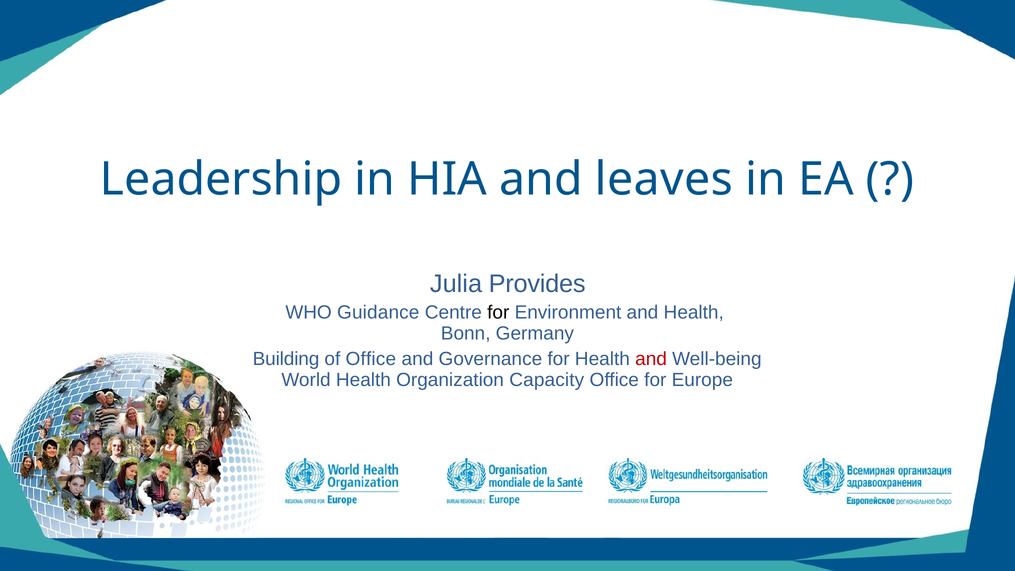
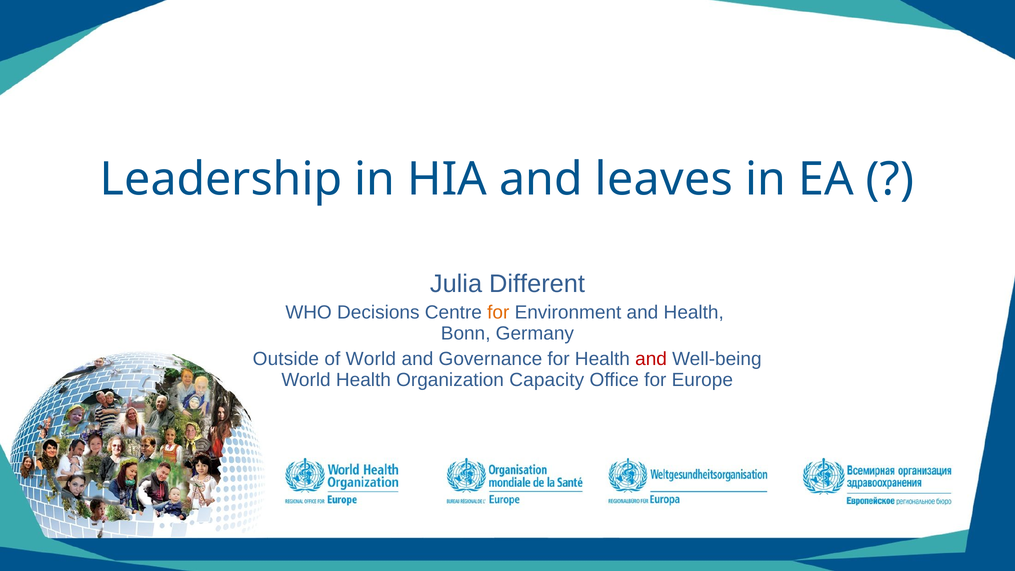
Provides: Provides -> Different (537, 284)
Guidance: Guidance -> Decisions (378, 312)
for colour: black -> orange (498, 312)
Building: Building -> Outside (286, 359)
of Office: Office -> World (371, 359)
